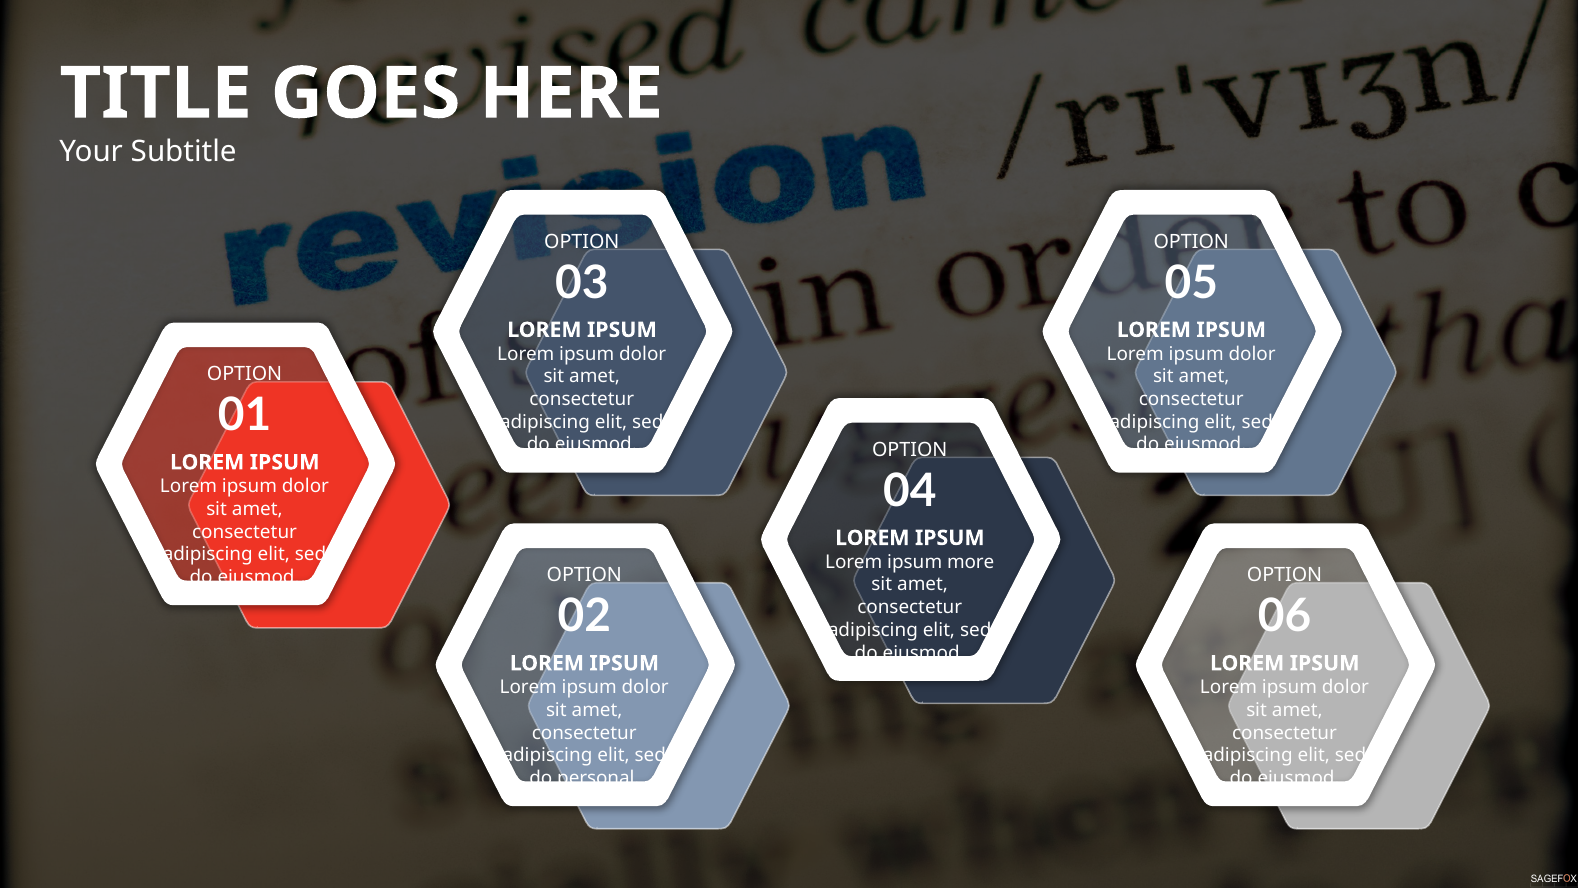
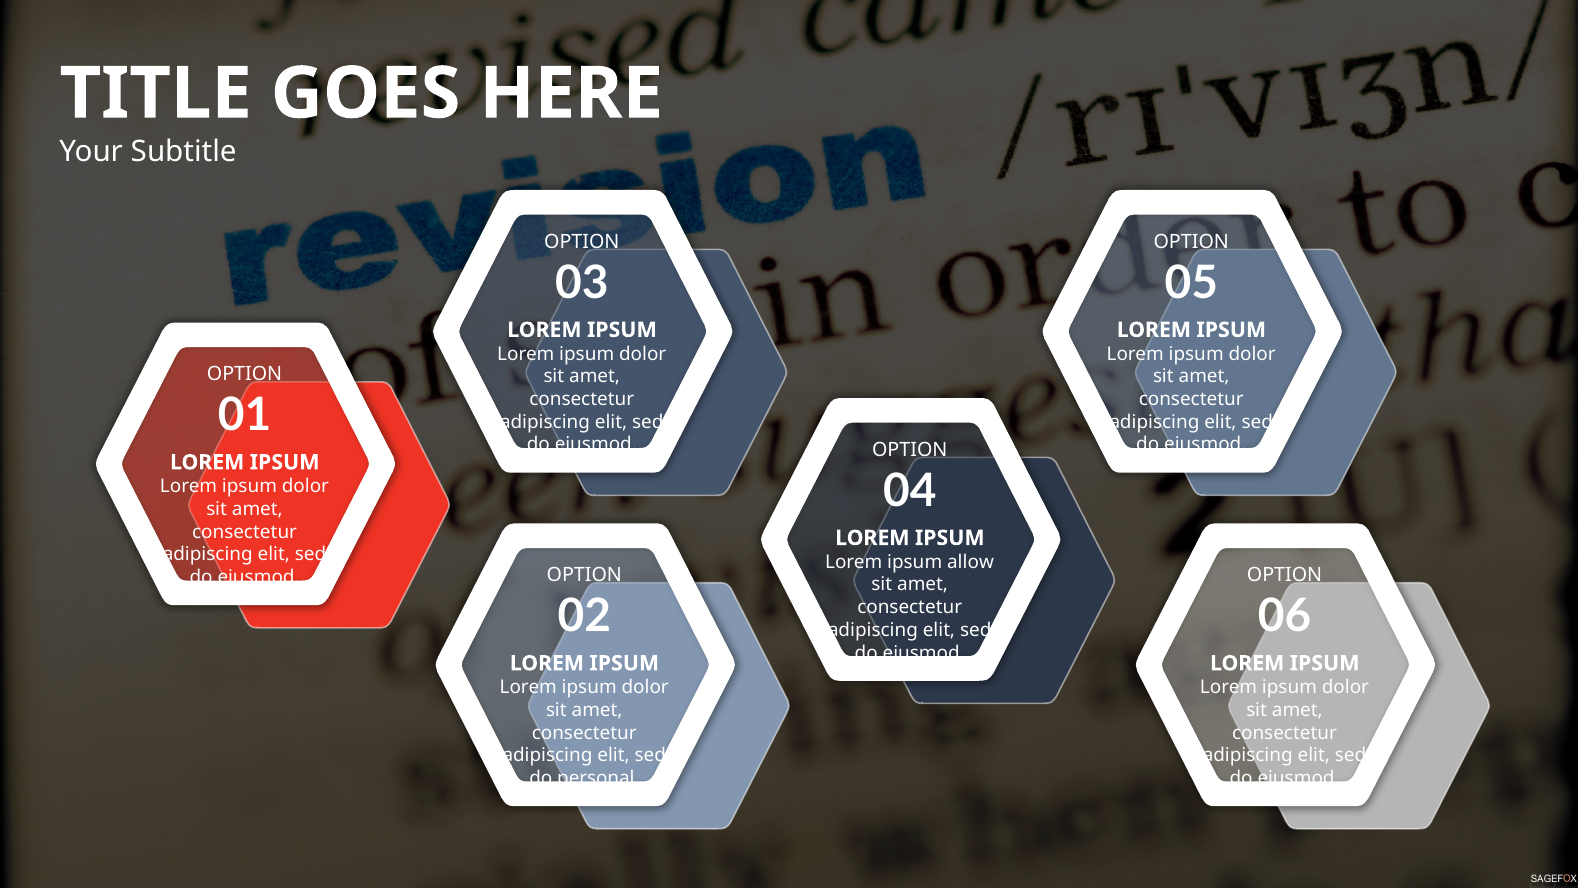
more: more -> allow (971, 562)
